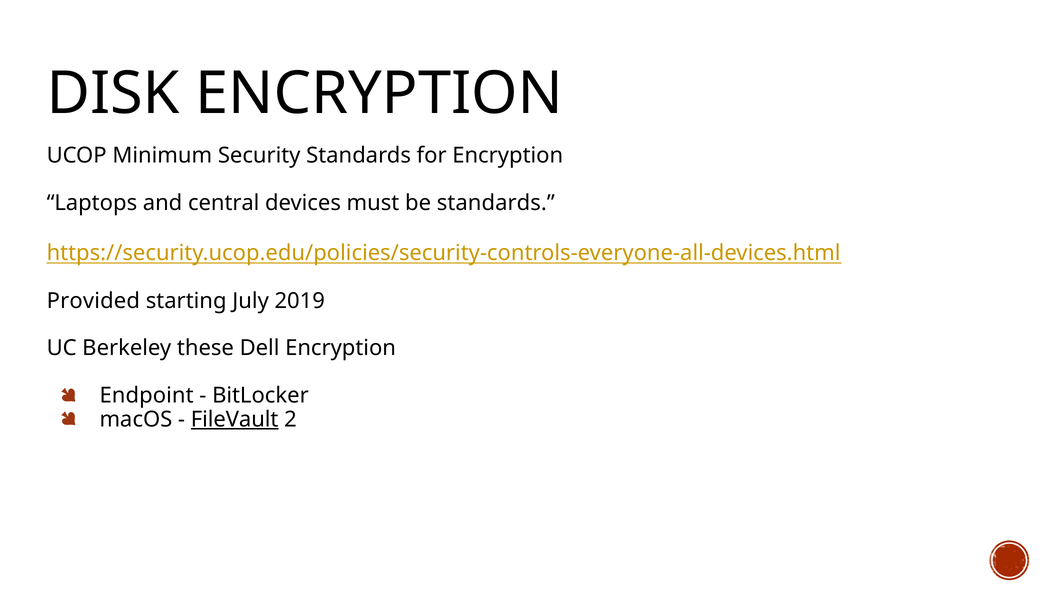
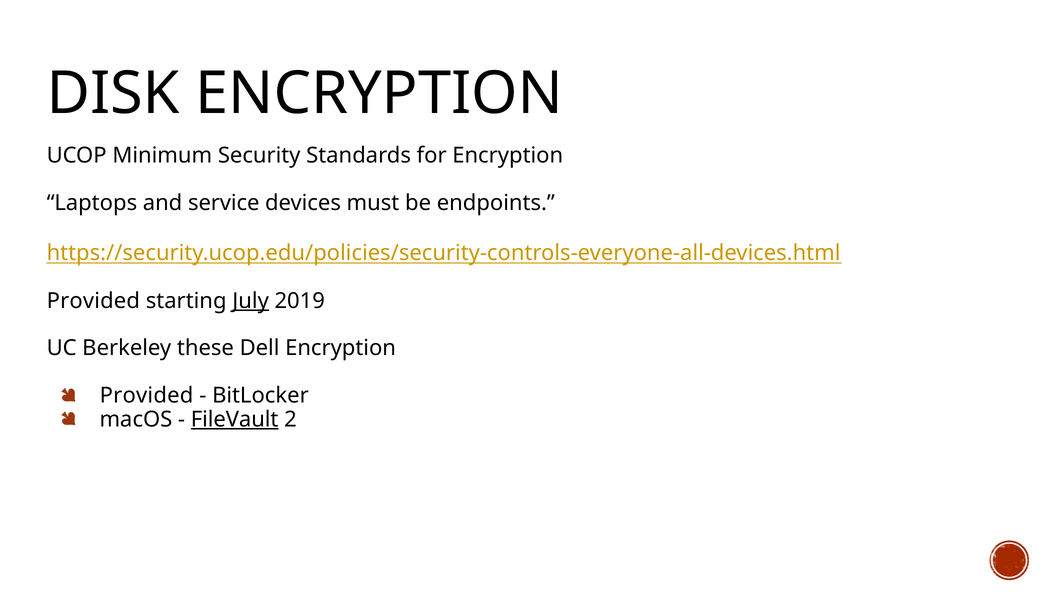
central: central -> service (224, 203)
be standards: standards -> endpoints (496, 203)
July underline: none -> present (251, 301)
Endpoint: Endpoint -> Provided (146, 396)
